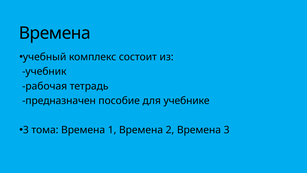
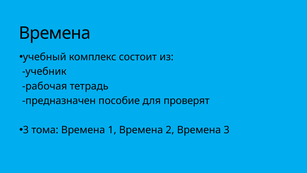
учебнике: учебнике -> проверят (187, 101)
